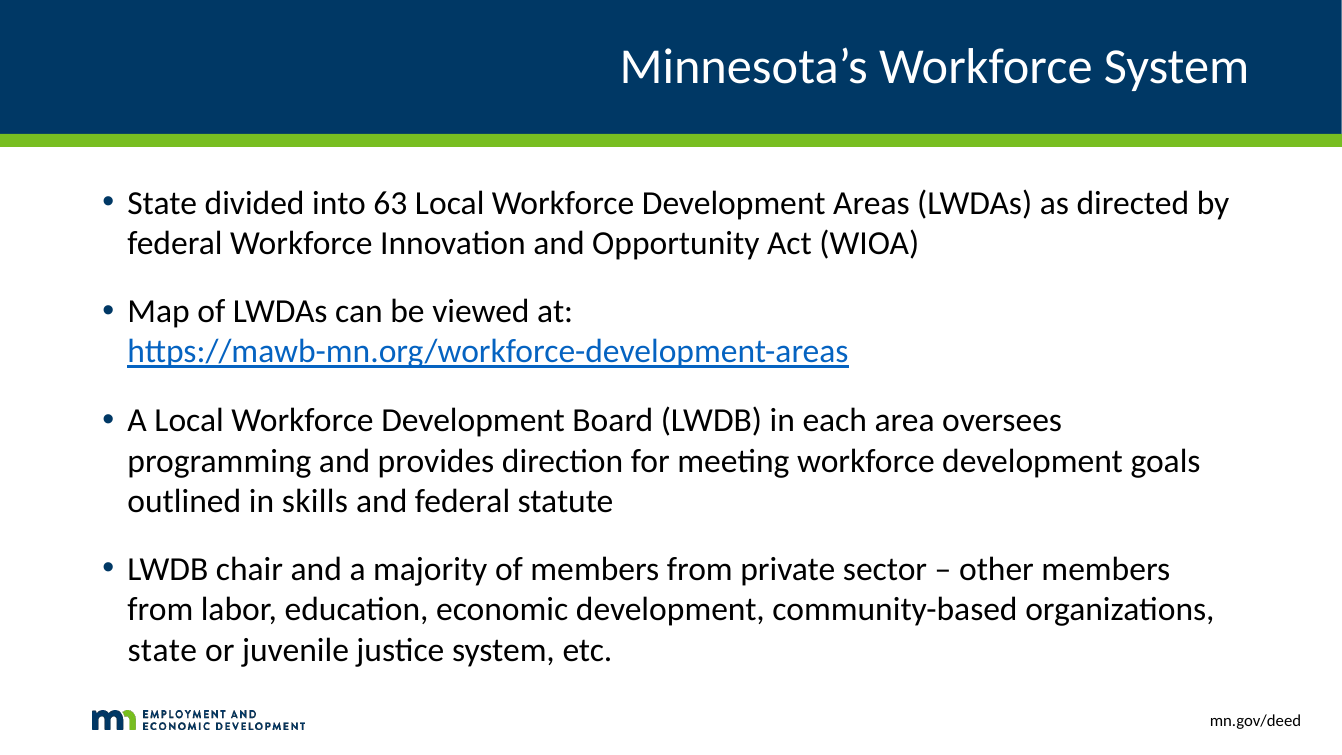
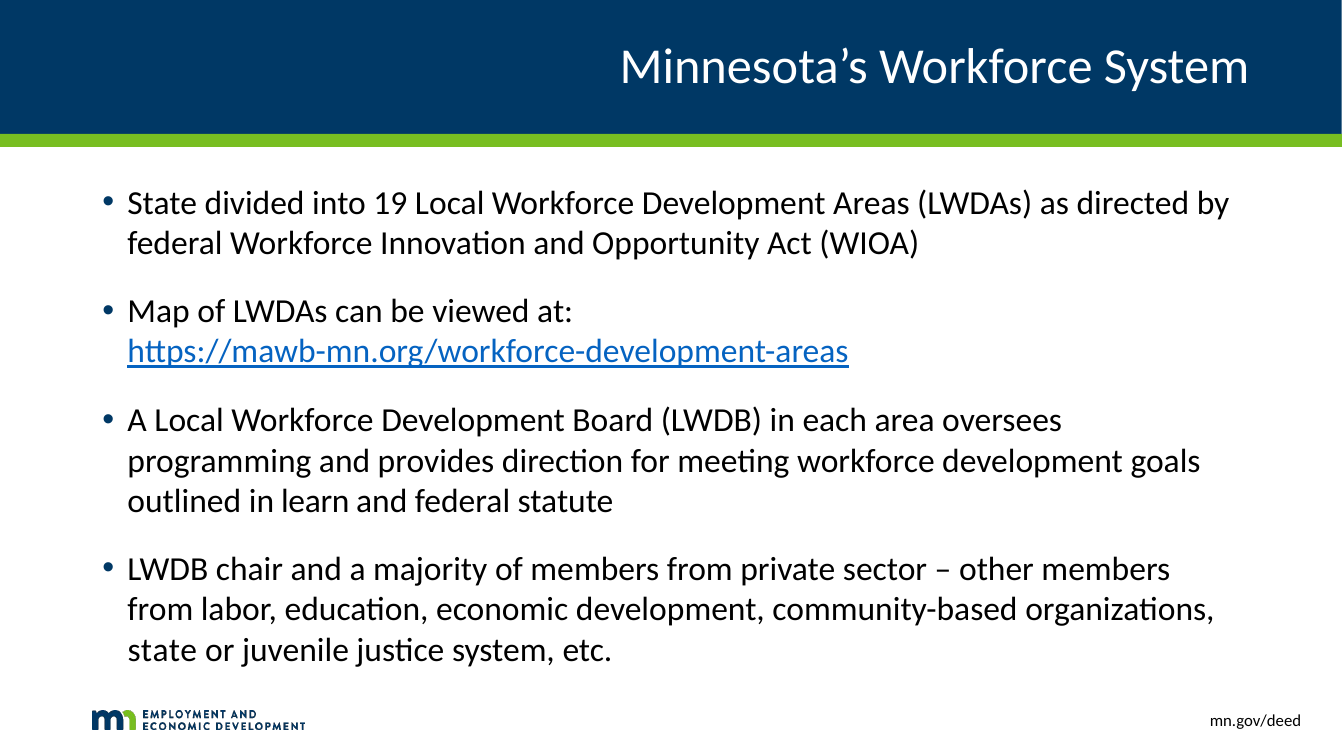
63: 63 -> 19 (390, 203)
skills: skills -> learn (315, 501)
